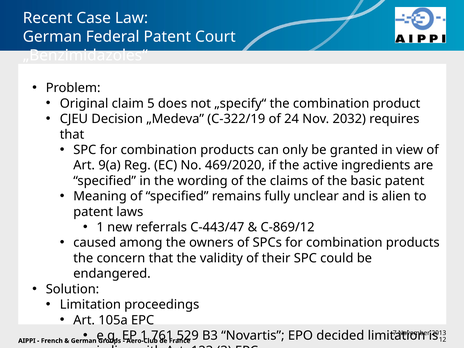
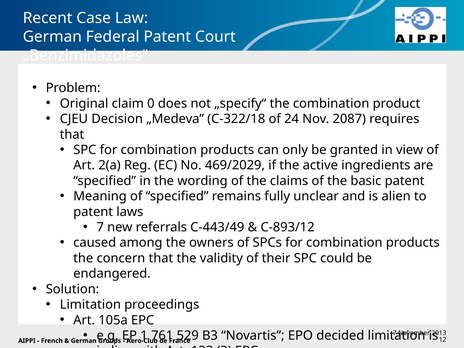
5: 5 -> 0 (151, 103)
C-322/19: C-322/19 -> C-322/18 (236, 119)
2032: 2032 -> 2087 (349, 119)
9(a: 9(a -> 2(a (110, 165)
469/2020: 469/2020 -> 469/2029 (235, 165)
1: 1 -> 7 (100, 227)
C-443/47: C-443/47 -> C-443/49 (217, 227)
C-869/12: C-869/12 -> C-893/12 (288, 227)
